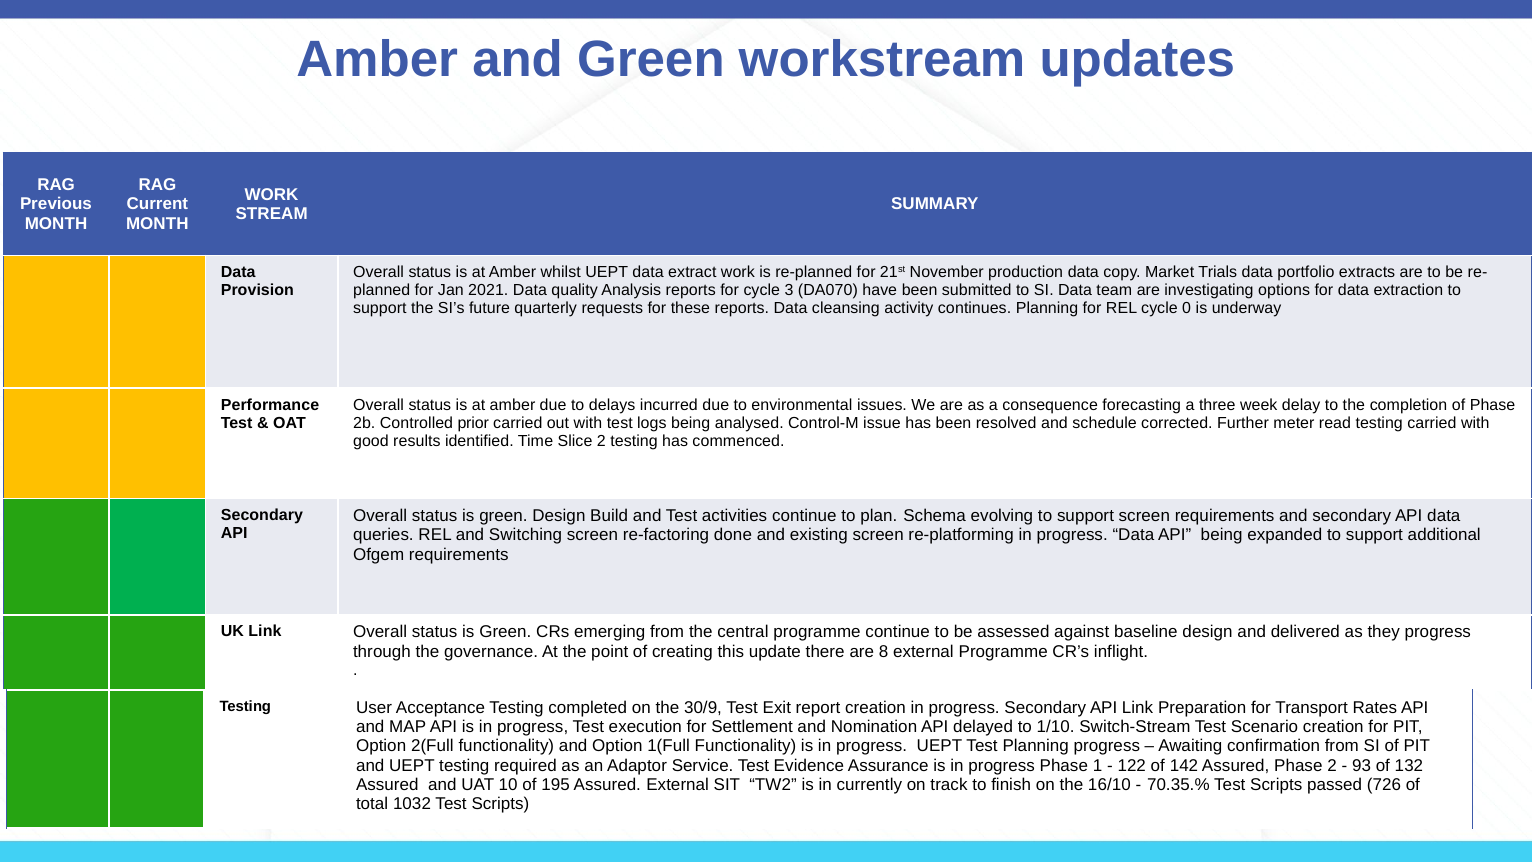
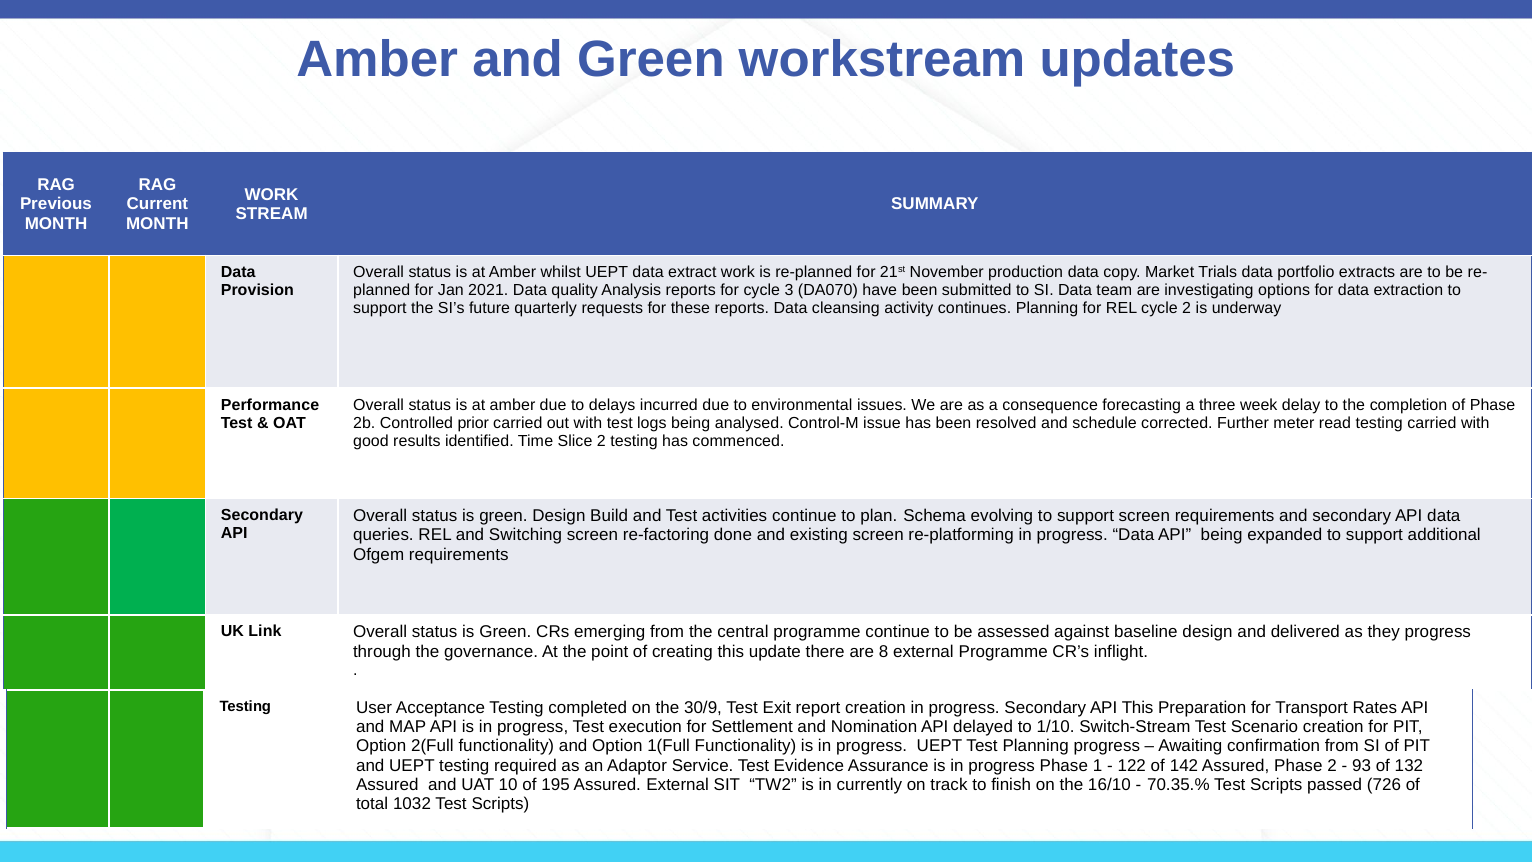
cycle 0: 0 -> 2 (1187, 308)
API Link: Link -> This (1138, 708)
